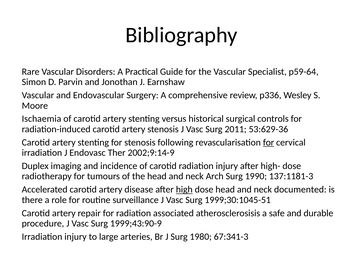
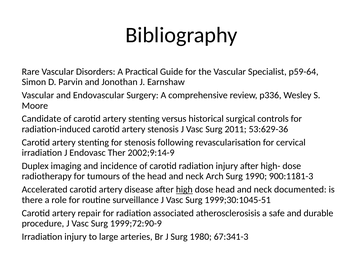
Ischaemia: Ischaemia -> Candidate (42, 119)
for underline: present -> none (269, 143)
137:1181-3: 137:1181-3 -> 900:1181-3 (291, 176)
1999;43:90-9: 1999;43:90-9 -> 1999;72:90-9 (136, 224)
